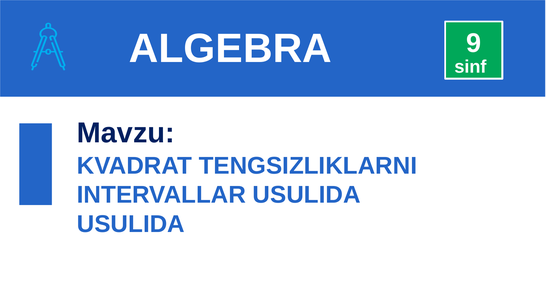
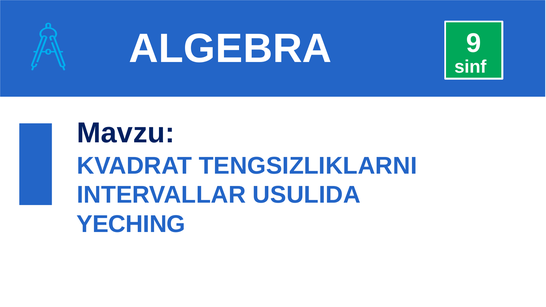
USULIDA: USULIDA -> YECHING (131, 224)
